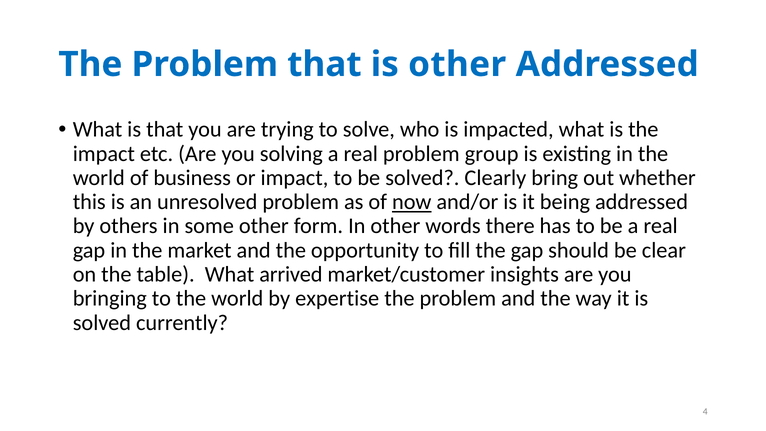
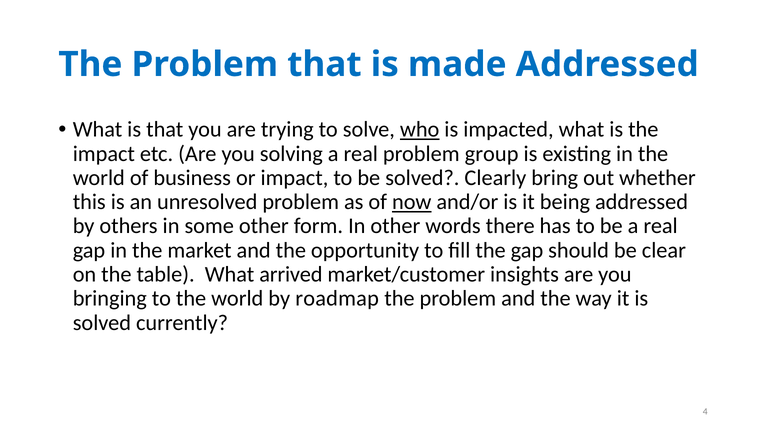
is other: other -> made (457, 64)
who underline: none -> present (420, 130)
expertise: expertise -> roadmap (337, 298)
